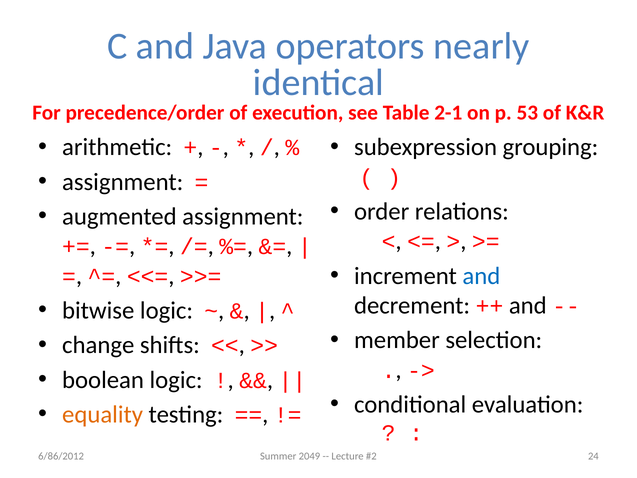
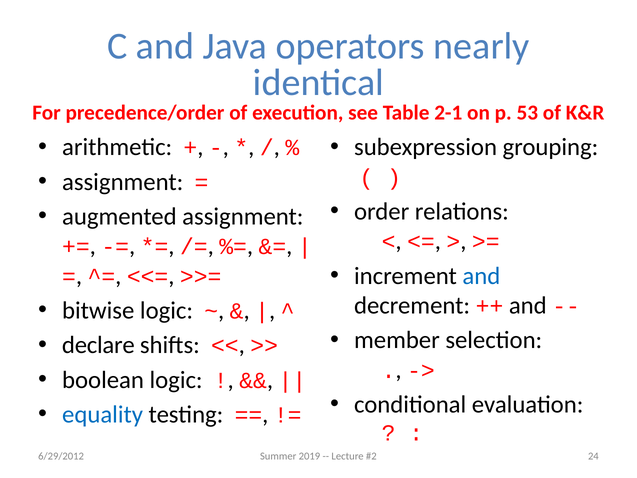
change: change -> declare (98, 345)
equality colour: orange -> blue (103, 414)
2049: 2049 -> 2019 (309, 456)
6/86/2012: 6/86/2012 -> 6/29/2012 (61, 456)
